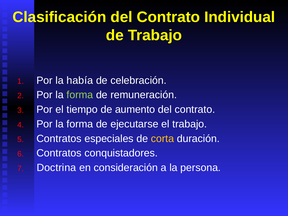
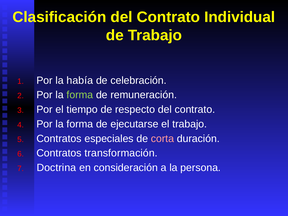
aumento: aumento -> respecto (135, 110)
corta colour: yellow -> pink (163, 139)
conquistadores: conquistadores -> transformación (121, 153)
